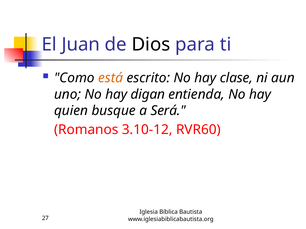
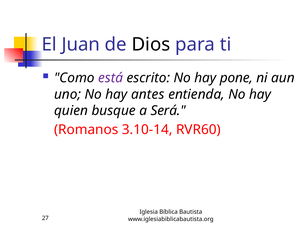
está colour: orange -> purple (111, 78)
clase: clase -> pone (236, 78)
digan: digan -> antes (148, 94)
3.10-12: 3.10-12 -> 3.10-14 (147, 130)
